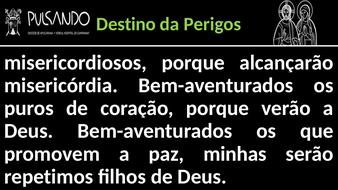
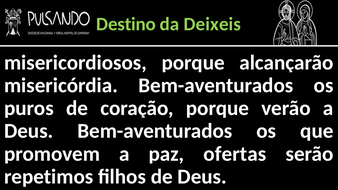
Perigos: Perigos -> Deixeis (212, 24)
minhas: minhas -> ofertas (235, 154)
